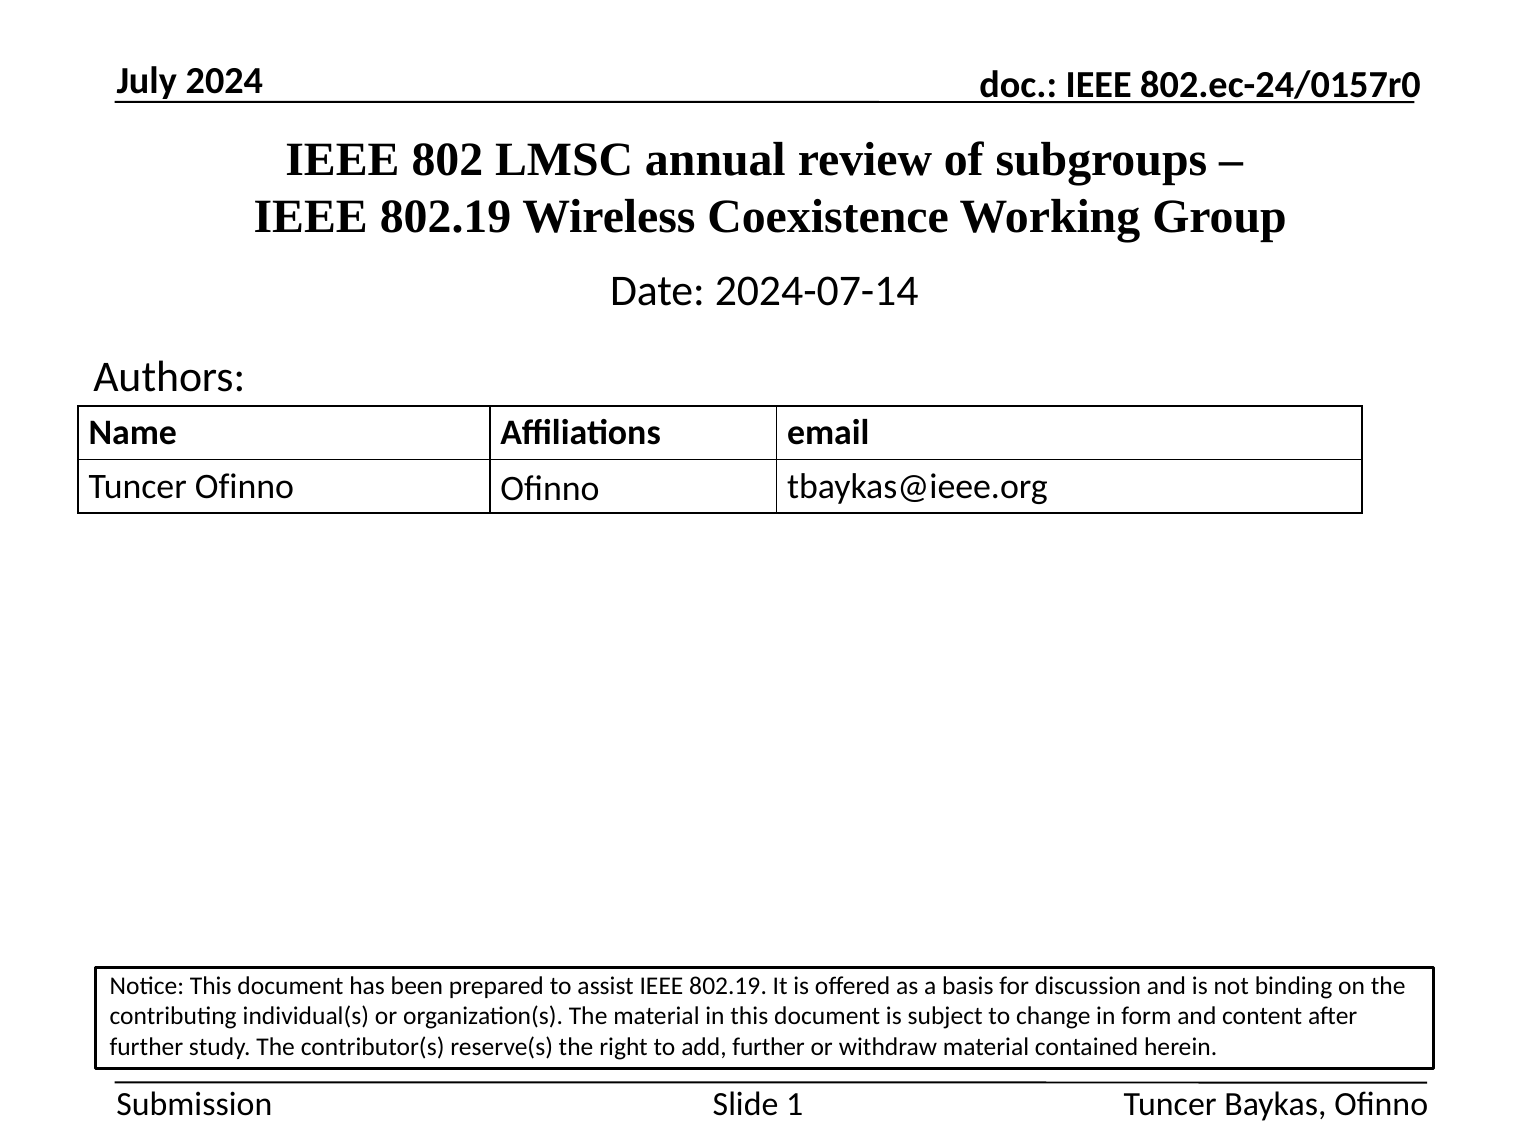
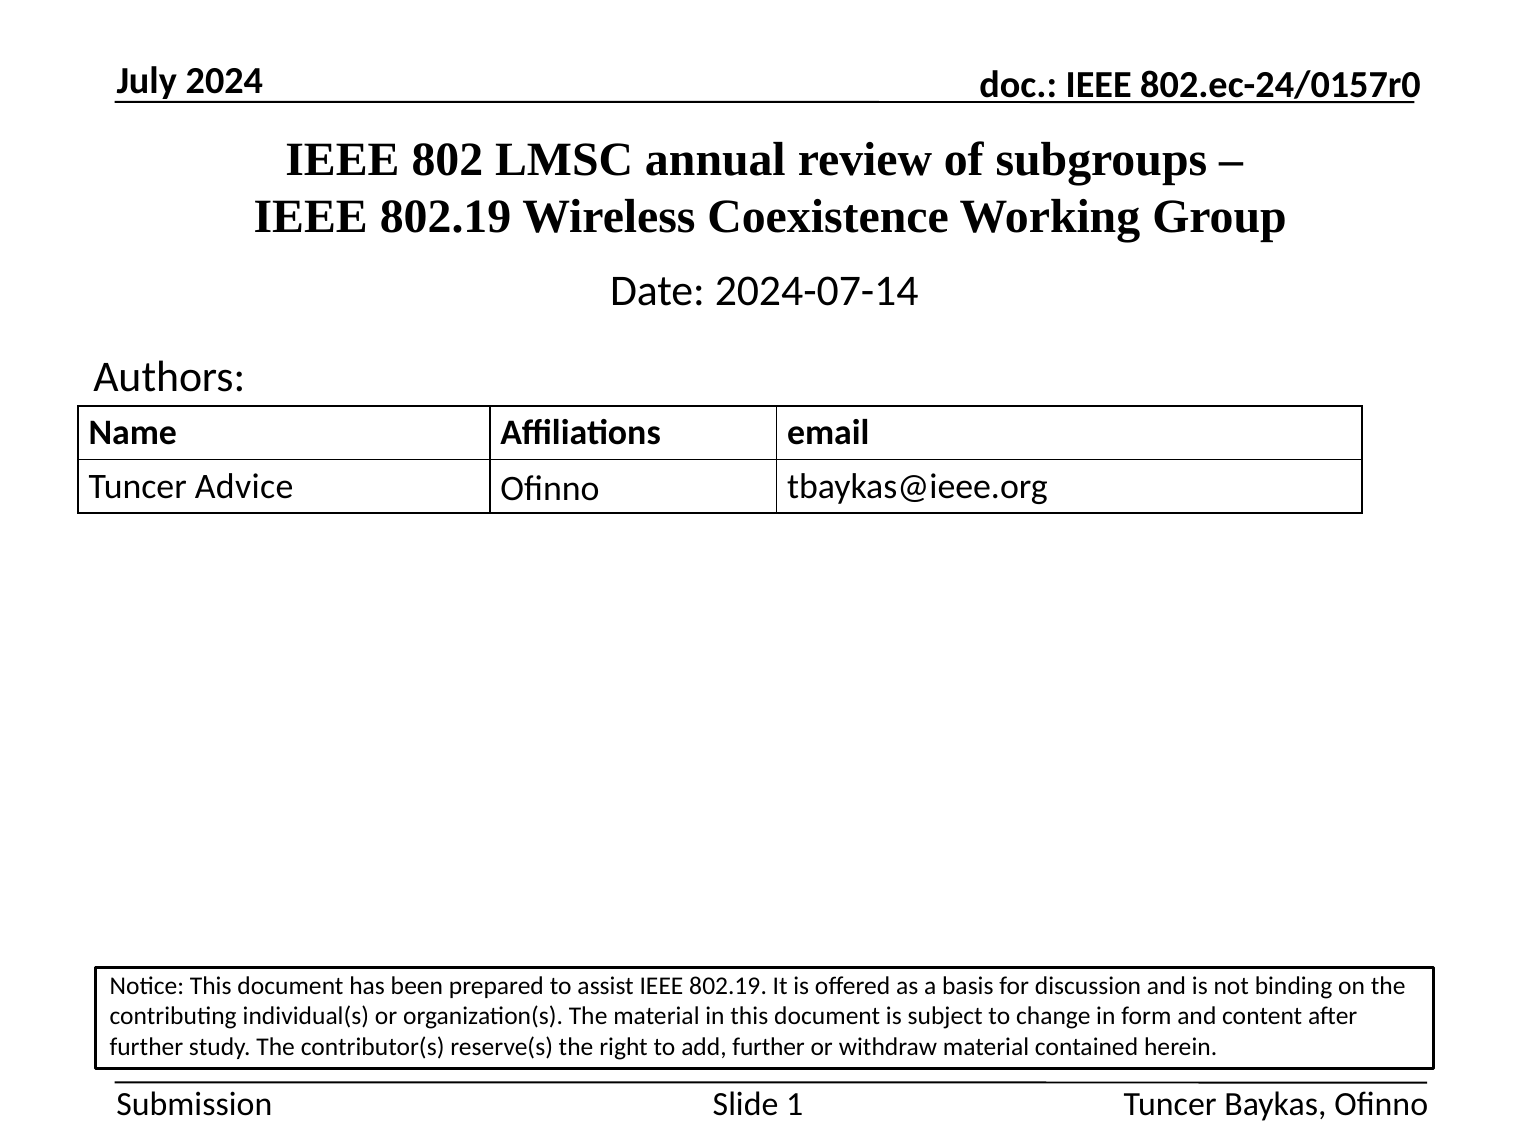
Tuncer Ofinno: Ofinno -> Advice (244, 487)
